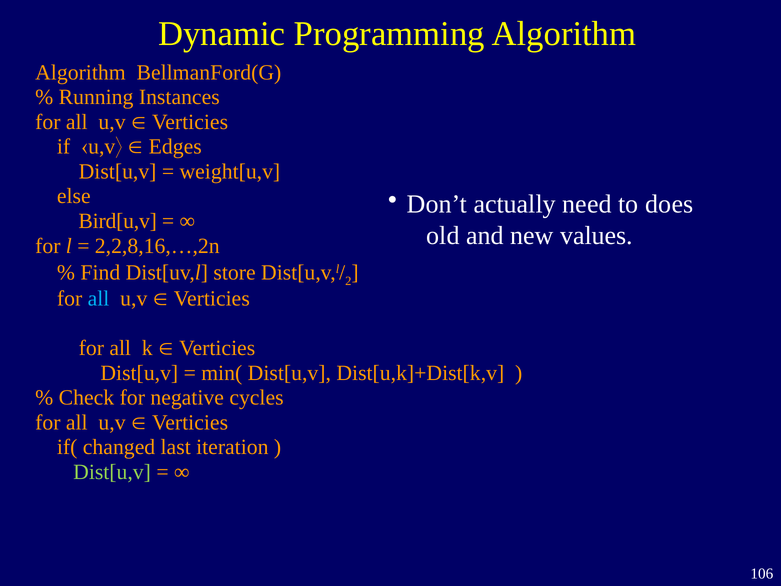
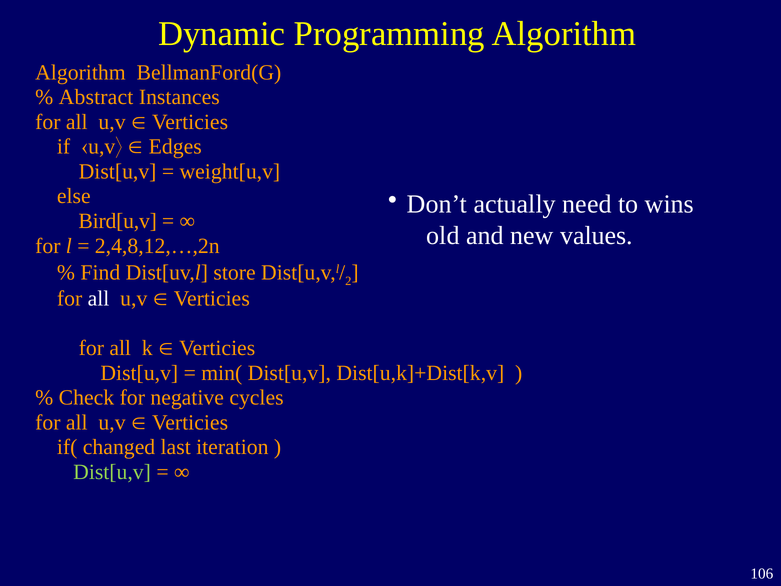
Running: Running -> Abstract (96, 97)
does: does -> wins (669, 204)
2,2,8,16,…,2n: 2,2,8,16,…,2n -> 2,4,8,12,…,2n (157, 246)
all colour: light blue -> white (98, 299)
